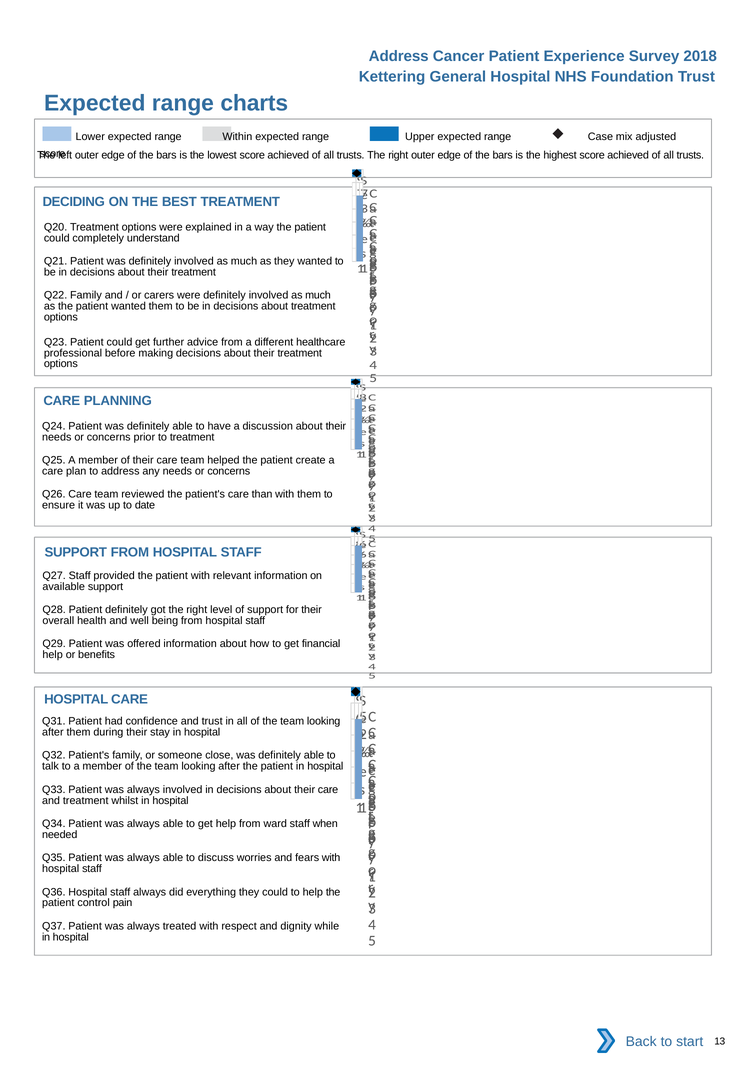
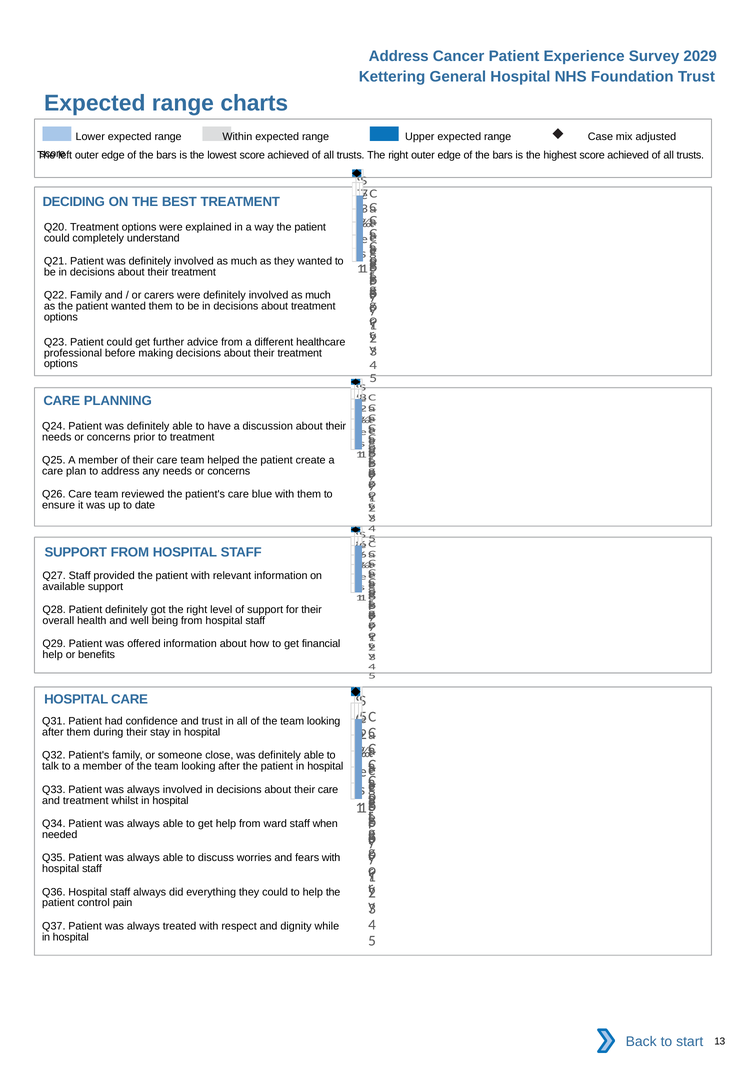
2018: 2018 -> 2029 (700, 56)
than: than -> blue (262, 495)
